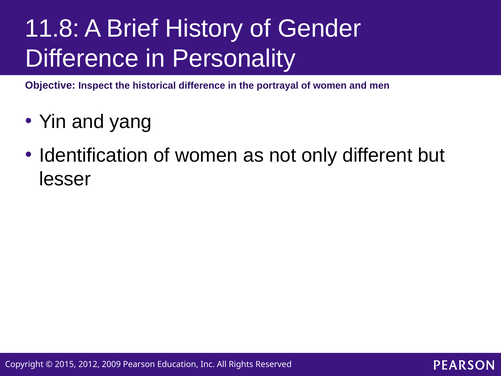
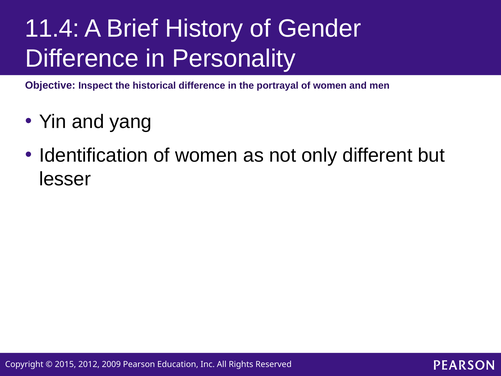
11.8: 11.8 -> 11.4 (52, 29)
